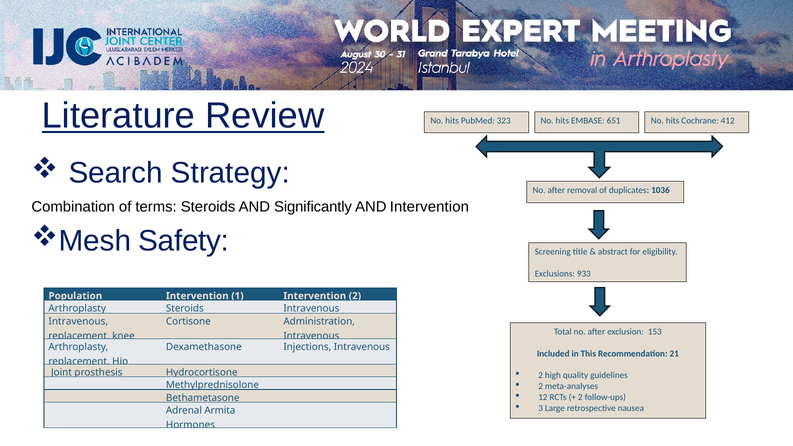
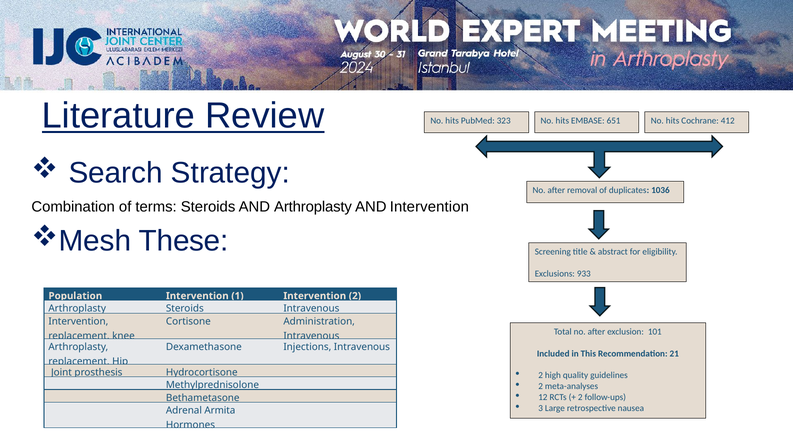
AND Significantly: Significantly -> Arthroplasty (313, 207)
Safety: Safety -> These (184, 241)
Intravenous: Intravenous -> Intervention (78, 321)
153: 153 -> 101 (655, 332)
